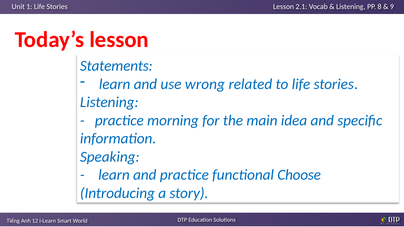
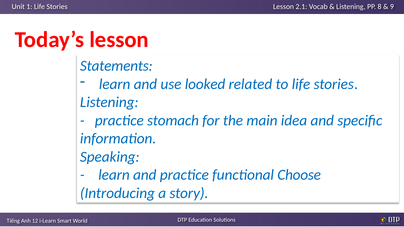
wrong: wrong -> looked (205, 84)
morning: morning -> stomach (173, 121)
